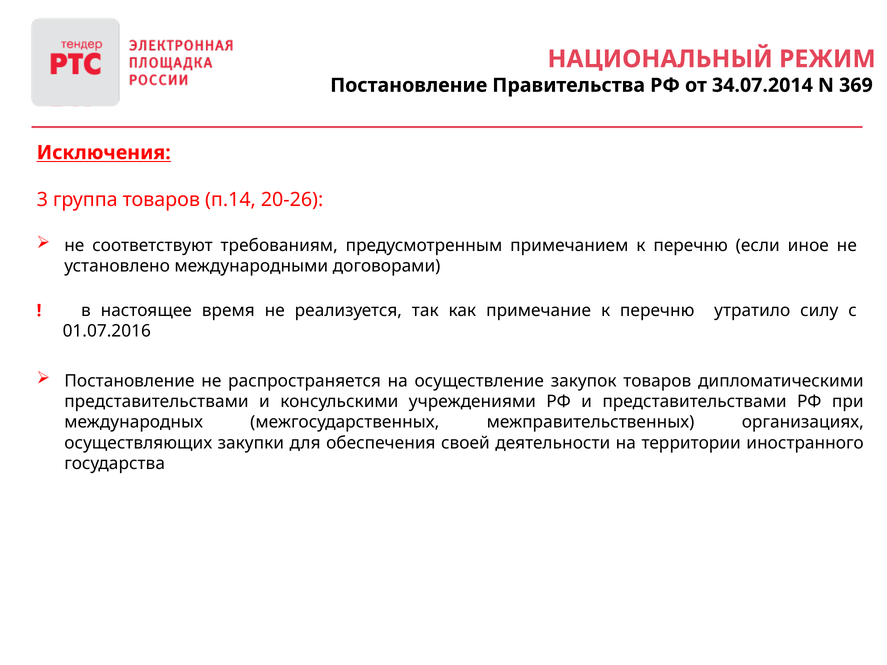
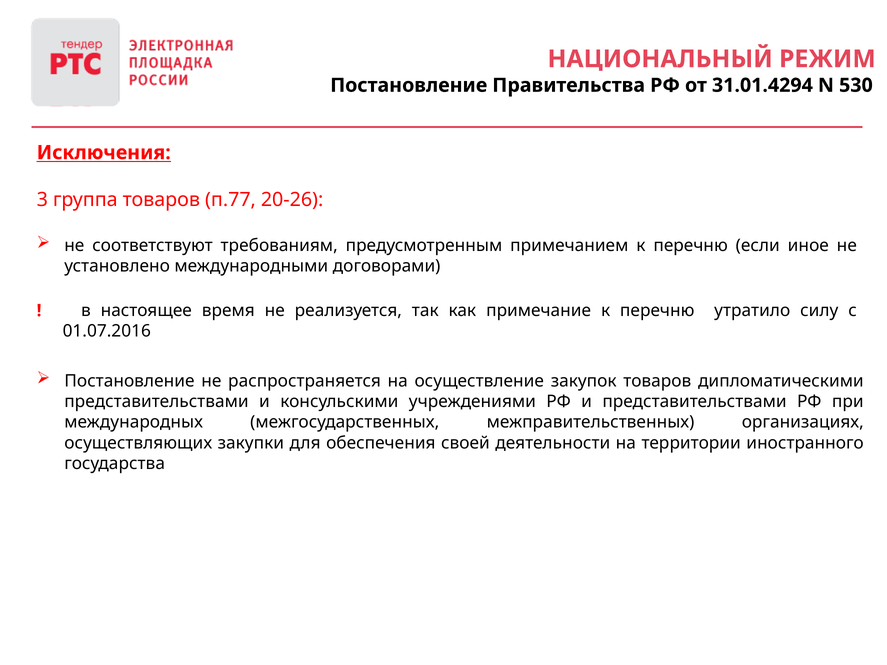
34.07.2014: 34.07.2014 -> 31.01.4294 (762, 85)
369: 369 -> 530 (856, 85)
п.14: п.14 -> п.77 (231, 200)
